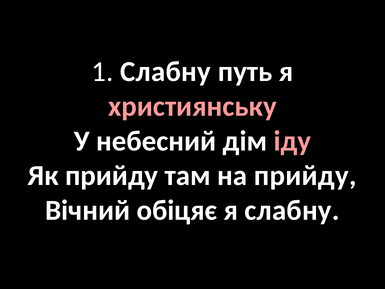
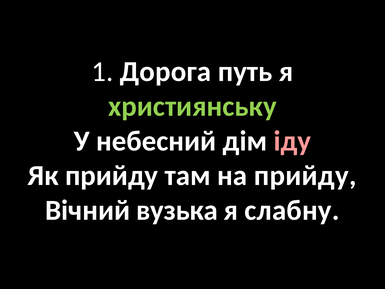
1 Слабну: Слабну -> Дорога (166, 72)
християнську colour: pink -> light green (192, 106)
обіцяє: обіцяє -> вузька (177, 210)
